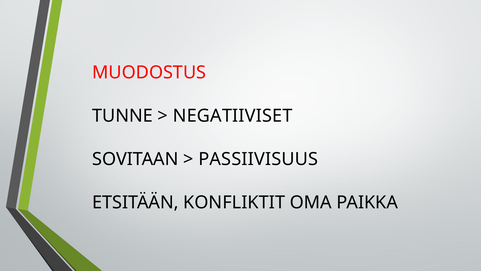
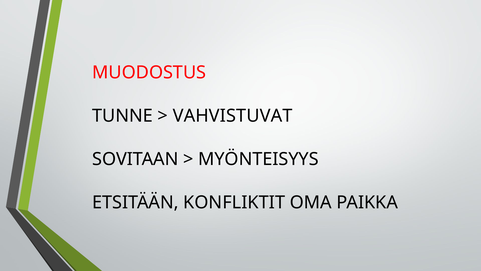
NEGATIIVISET: NEGATIIVISET -> VAHVISTUVAT (233, 116)
PASSIIVISUUS: PASSIIVISUUS -> MYÖNTEISYYS (258, 159)
